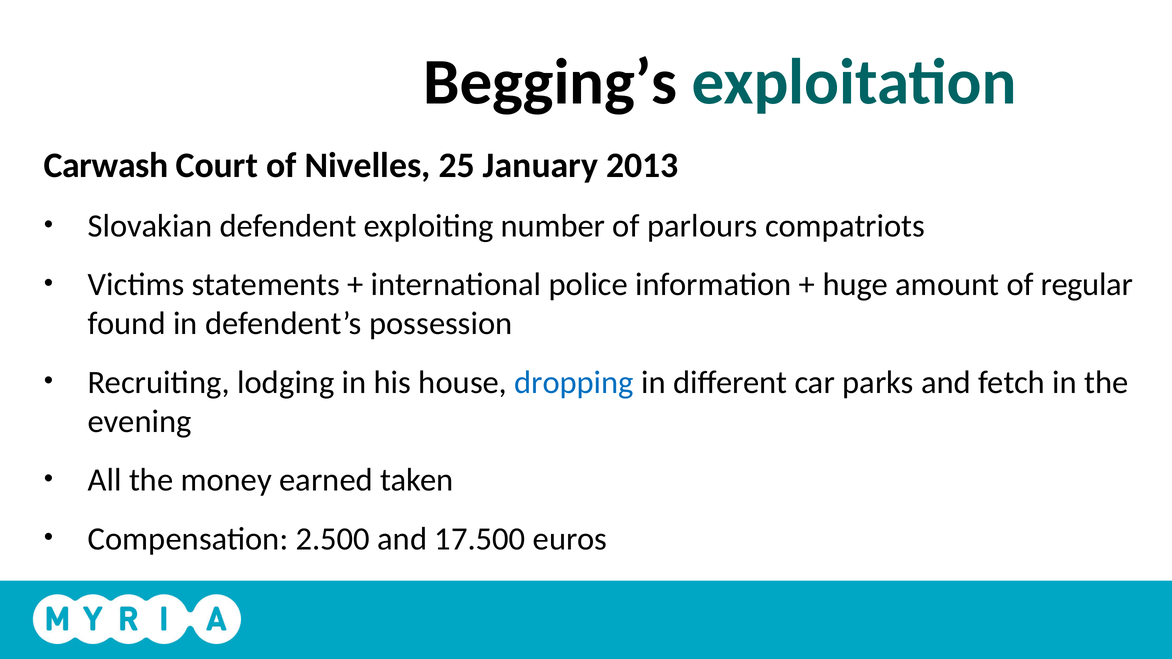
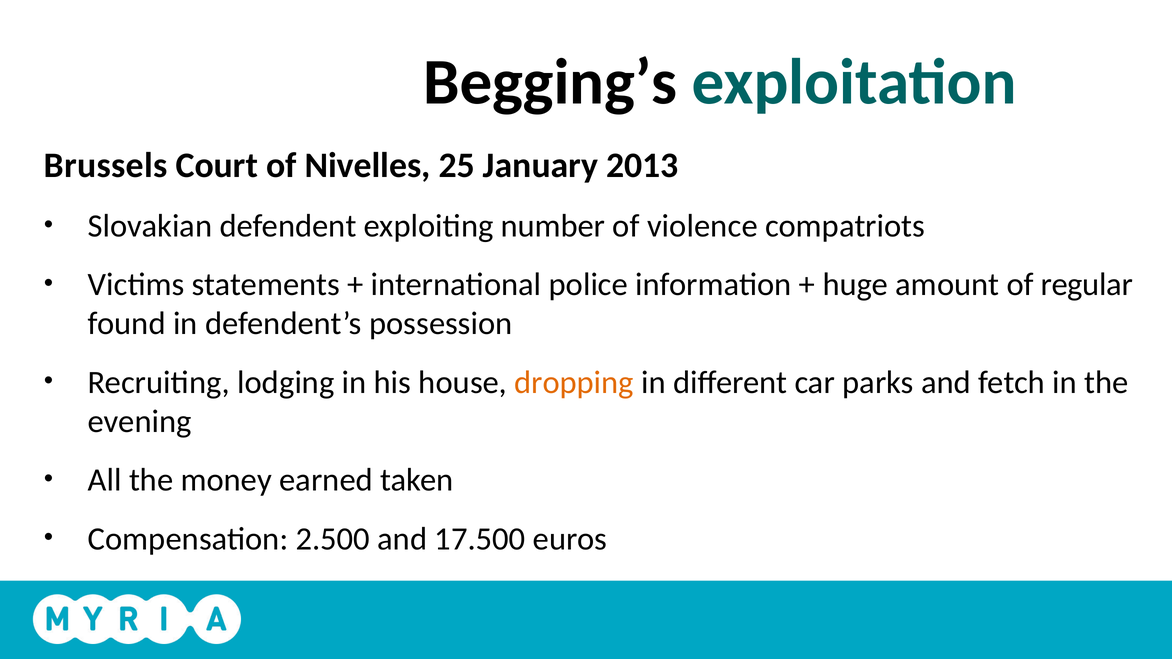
Carwash: Carwash -> Brussels (106, 166)
parlours: parlours -> violence (702, 226)
dropping colour: blue -> orange (574, 383)
